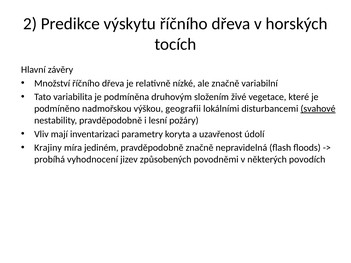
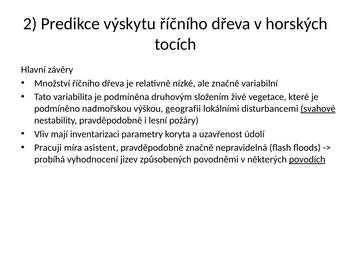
Krajiny: Krajiny -> Pracuji (48, 148)
jediném: jediném -> asistent (101, 148)
povodích underline: none -> present (307, 160)
